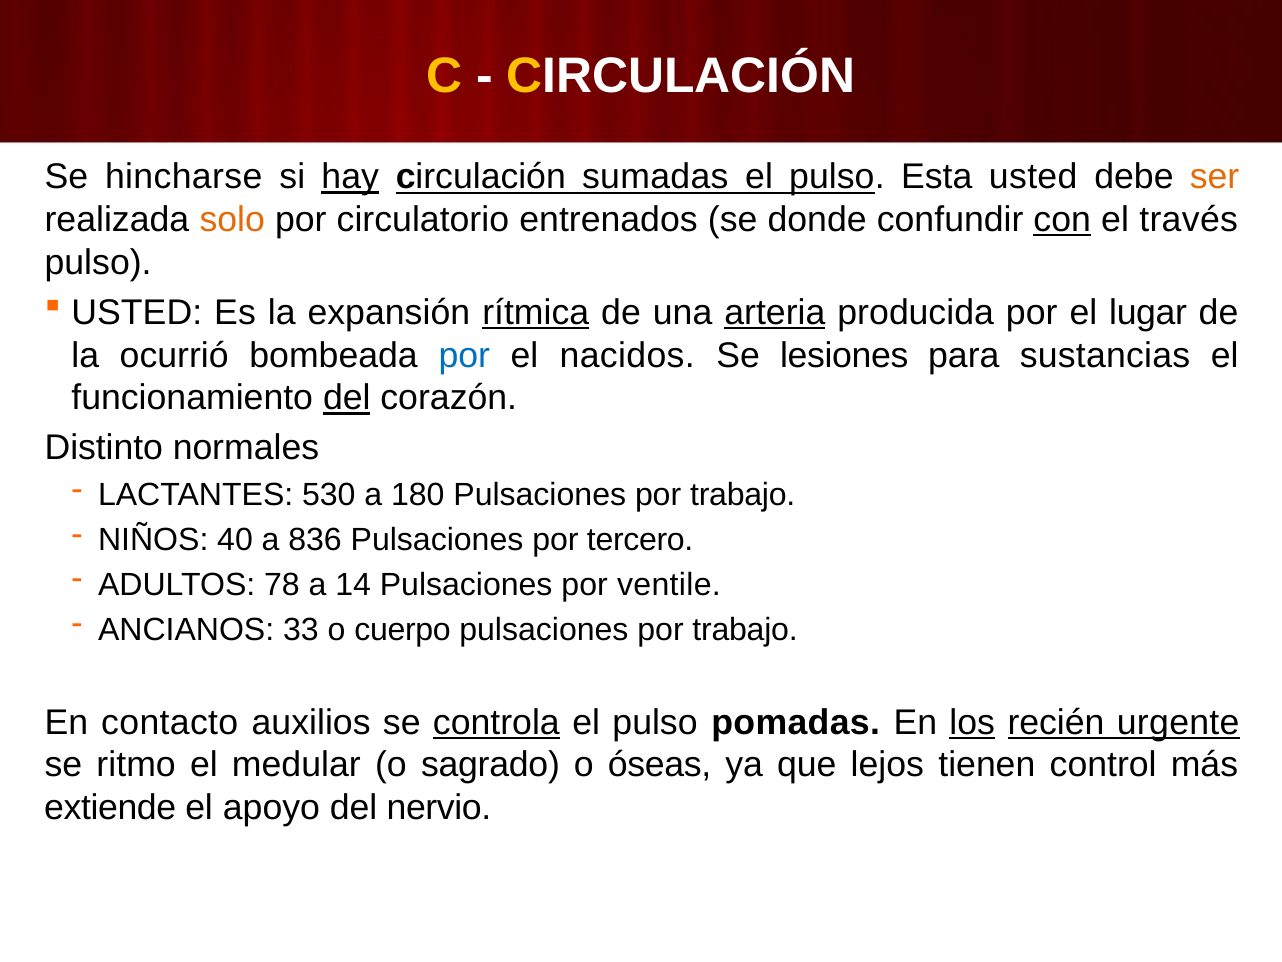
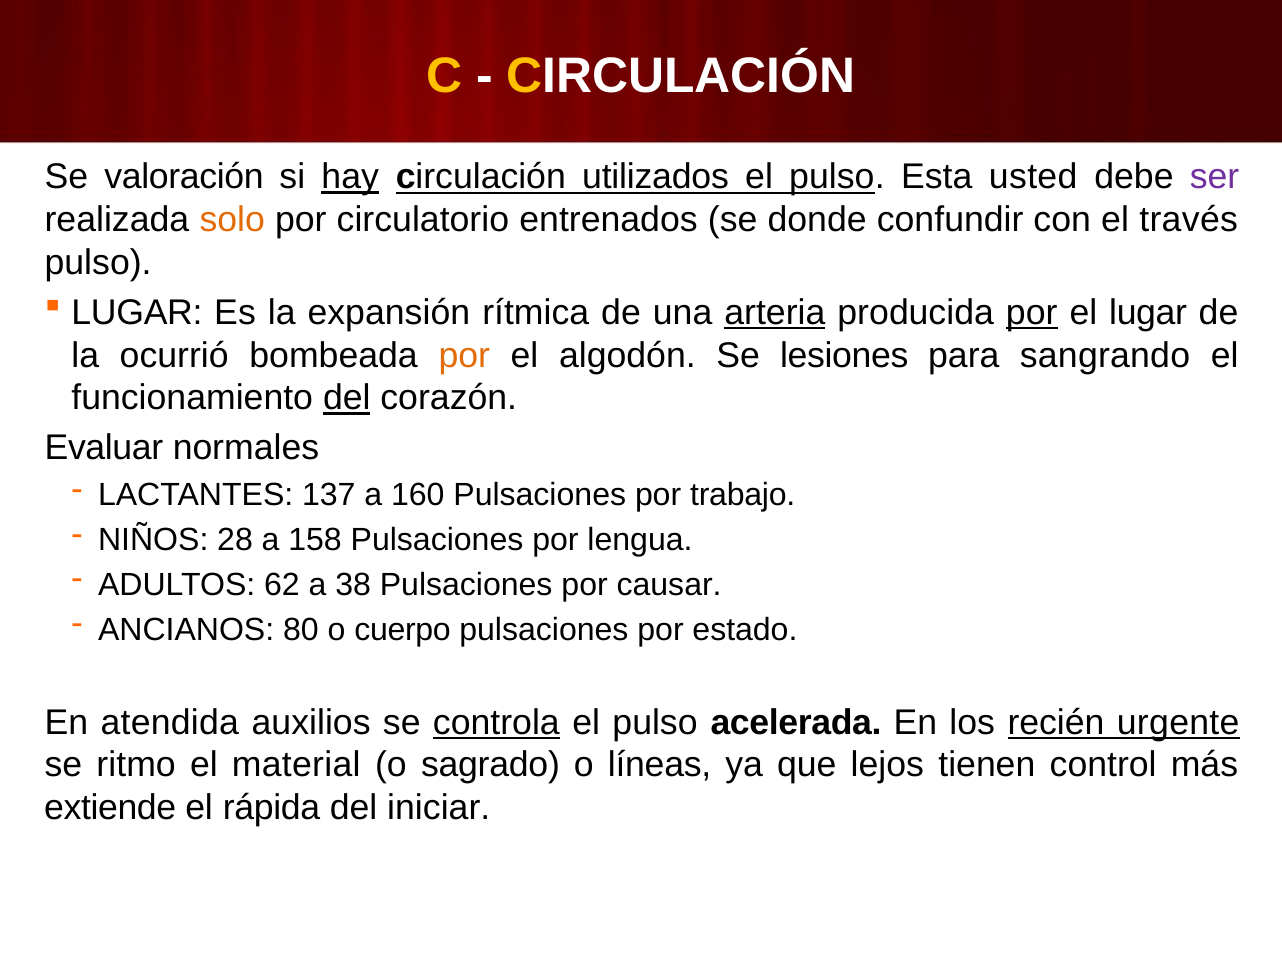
hincharse: hincharse -> valoración (184, 177)
sumadas: sumadas -> utilizados (656, 177)
ser colour: orange -> purple (1215, 177)
con underline: present -> none (1062, 220)
USTED: USTED -> LUGAR (137, 312)
rítmica underline: present -> none (536, 312)
por underline: none -> present (1032, 312)
por colour: blue -> orange (464, 355)
nacidos: nacidos -> algodón (627, 355)
sustancias: sustancias -> sangrando (1105, 355)
Distinto: Distinto -> Evaluar (104, 448)
530: 530 -> 137 (329, 495)
180: 180 -> 160 (418, 495)
40: 40 -> 28 (235, 539)
836: 836 -> 158 (315, 539)
tercero: tercero -> lengua (640, 539)
78: 78 -> 62 (282, 584)
14: 14 -> 38 (353, 584)
ventile: ventile -> causar (669, 584)
33: 33 -> 80 (301, 629)
trabajo: trabajo -> estado (745, 629)
contacto: contacto -> atendida (170, 722)
pomadas: pomadas -> acelerada (796, 722)
los underline: present -> none (972, 722)
medular: medular -> material (296, 765)
óseas: óseas -> líneas (660, 765)
apoyo: apoyo -> rápida (272, 808)
nervio: nervio -> iniciar (439, 808)
